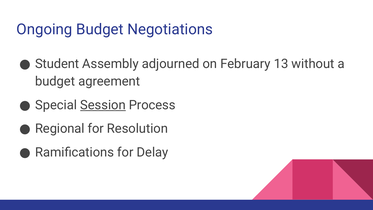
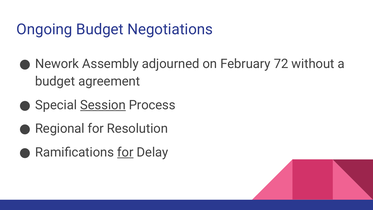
Student: Student -> Nework (57, 64)
13: 13 -> 72 (281, 64)
for underline: none -> present (125, 152)
